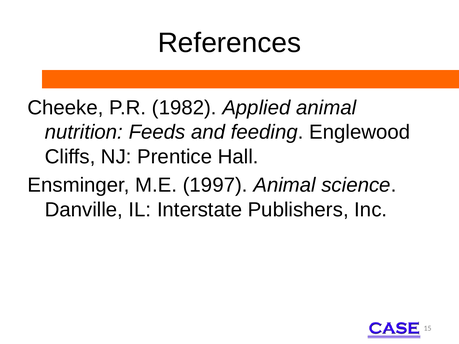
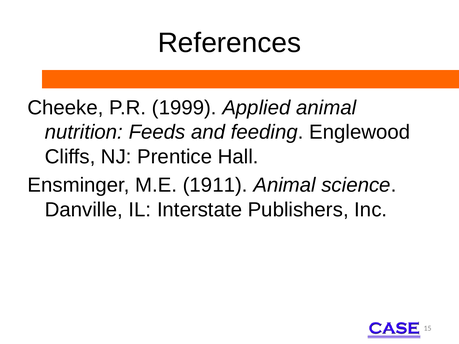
1982: 1982 -> 1999 (184, 108)
1997: 1997 -> 1911 (215, 185)
